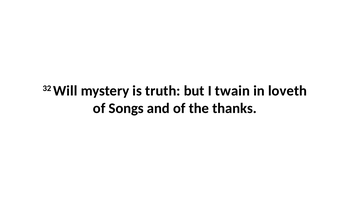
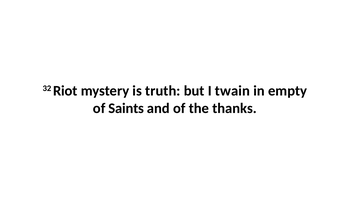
Will: Will -> Riot (65, 91)
loveth: loveth -> empty (288, 91)
Songs: Songs -> Saints (126, 108)
